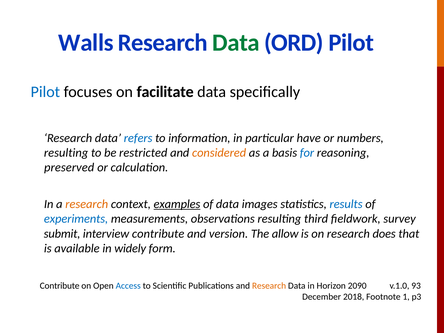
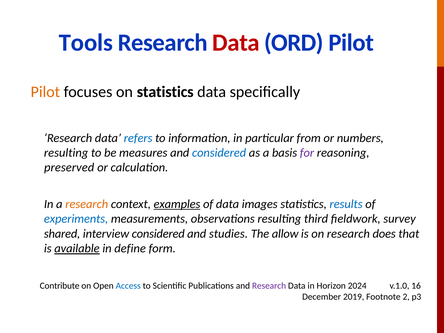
Walls: Walls -> Tools (86, 43)
Data colour: green -> red (236, 43)
Pilot colour: blue -> orange (45, 92)
on facilitate: facilitate -> statistics (165, 92)
have: have -> from (309, 138)
restricted: restricted -> measures (143, 153)
considered colour: orange -> blue (219, 153)
for colour: blue -> purple (307, 153)
submit: submit -> shared (62, 234)
interview contribute: contribute -> considered (158, 234)
version: version -> studies (229, 234)
available underline: none -> present (77, 249)
widely: widely -> define (130, 249)
Research colour: orange -> purple (269, 286)
2090: 2090 -> 2024 (357, 286)
93: 93 -> 16 (416, 286)
2018: 2018 -> 2019 (354, 297)
1: 1 -> 2 (406, 297)
